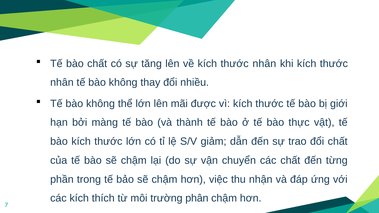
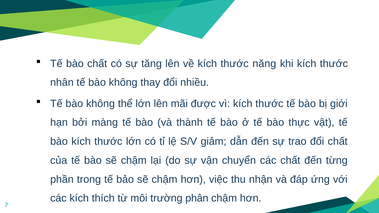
về kích thước nhân: nhân -> năng (264, 64)
